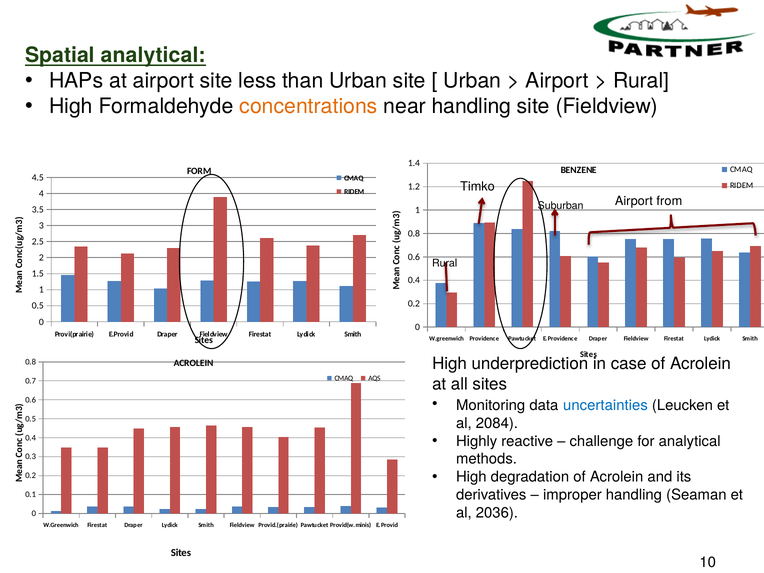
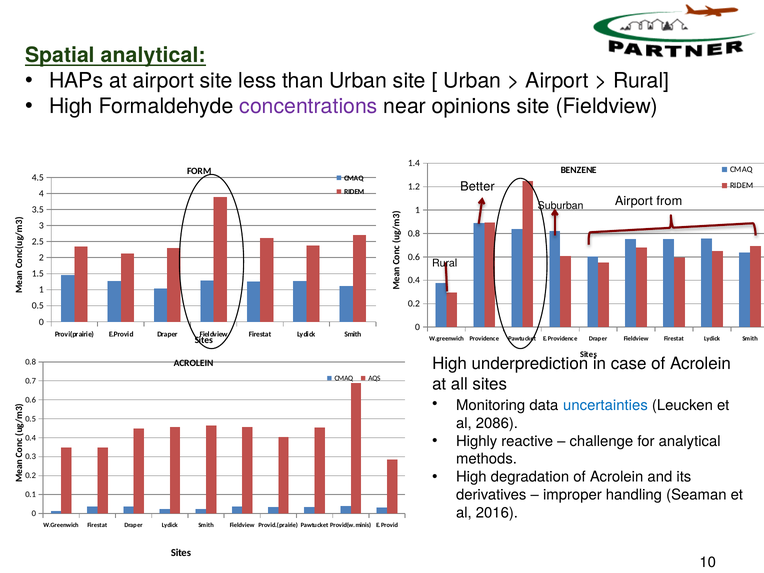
concentrations colour: orange -> purple (308, 106)
near handling: handling -> opinions (471, 106)
Timko: Timko -> Better (477, 187)
2084: 2084 -> 2086 (497, 423)
2036: 2036 -> 2016 (497, 513)
